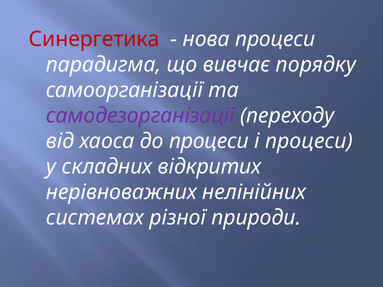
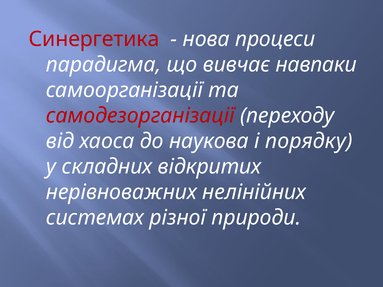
порядку: порядку -> навпаки (316, 65)
самодезорганізації colour: purple -> red (140, 116)
до процеси: процеси -> наукова (209, 141)
і процеси: процеси -> порядку (309, 141)
